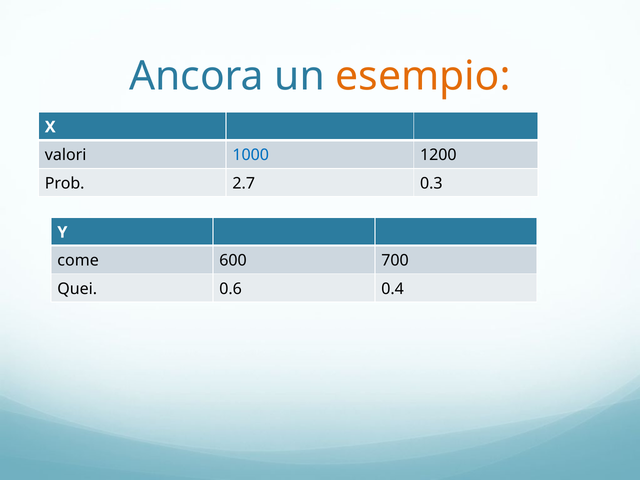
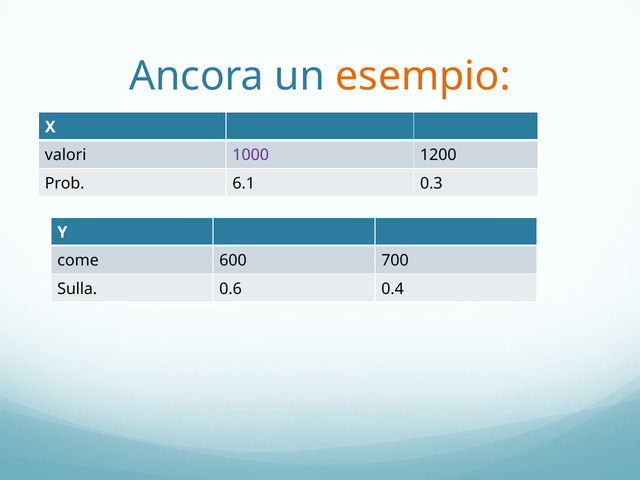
1000 colour: blue -> purple (251, 155)
2.7: 2.7 -> 6.1 (244, 183)
Quei: Quei -> Sulla (77, 289)
